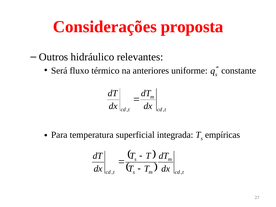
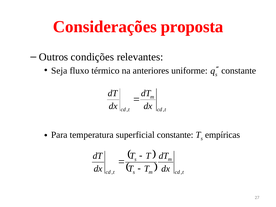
hidráulico: hidráulico -> condições (92, 57)
Será: Será -> Seja (59, 71)
superficial integrada: integrada -> constante (175, 135)
